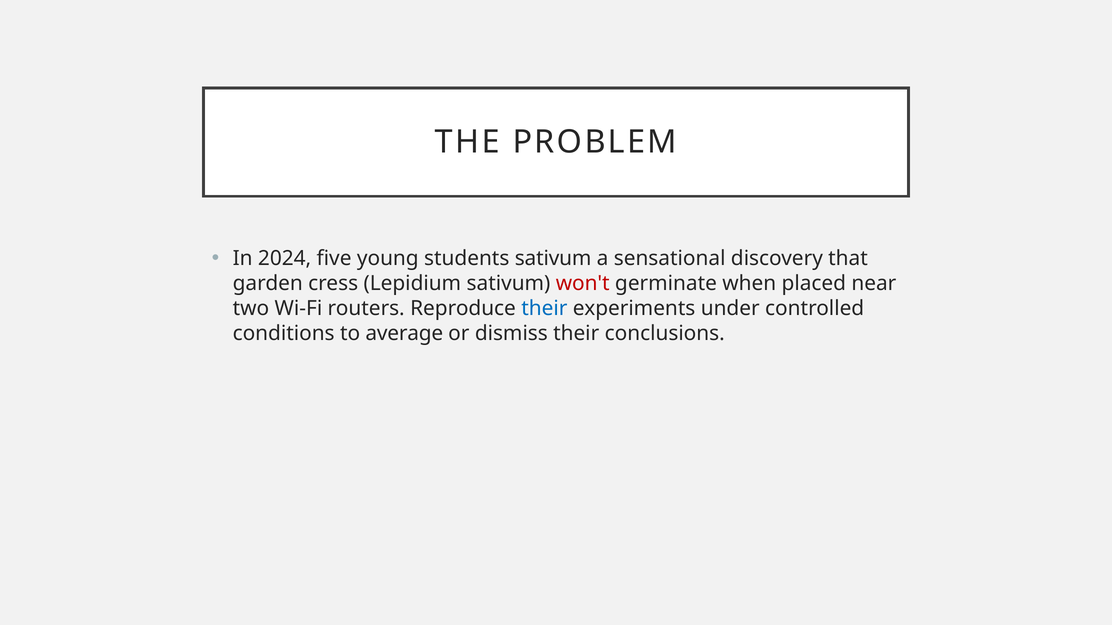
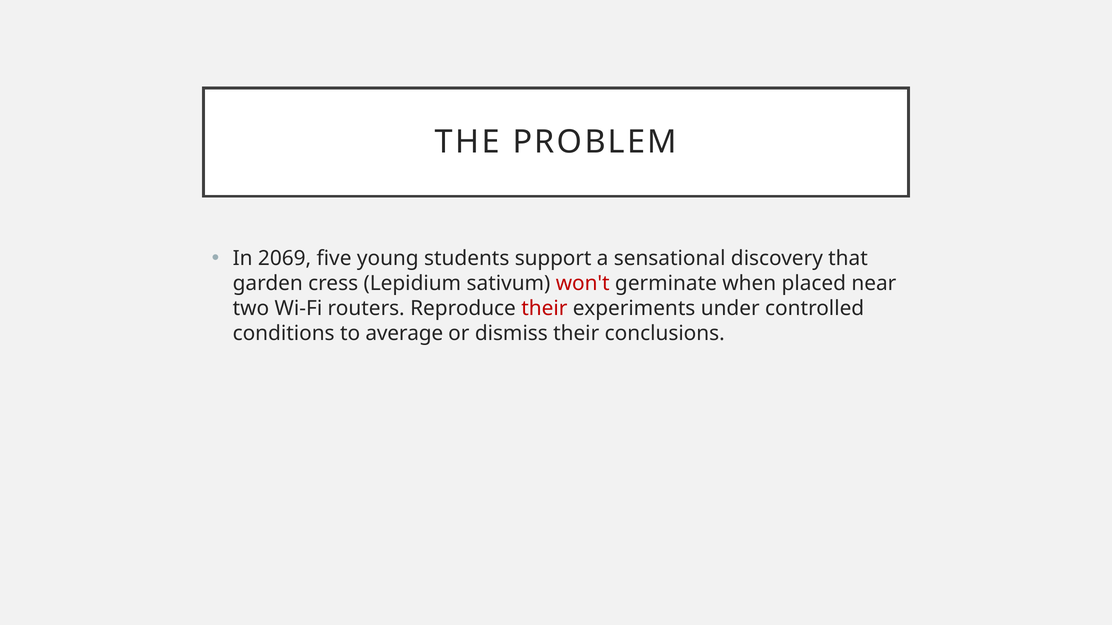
2024: 2024 -> 2069 (285, 259)
students sativum: sativum -> support (553, 259)
their colour: blue -> red (544, 309)
